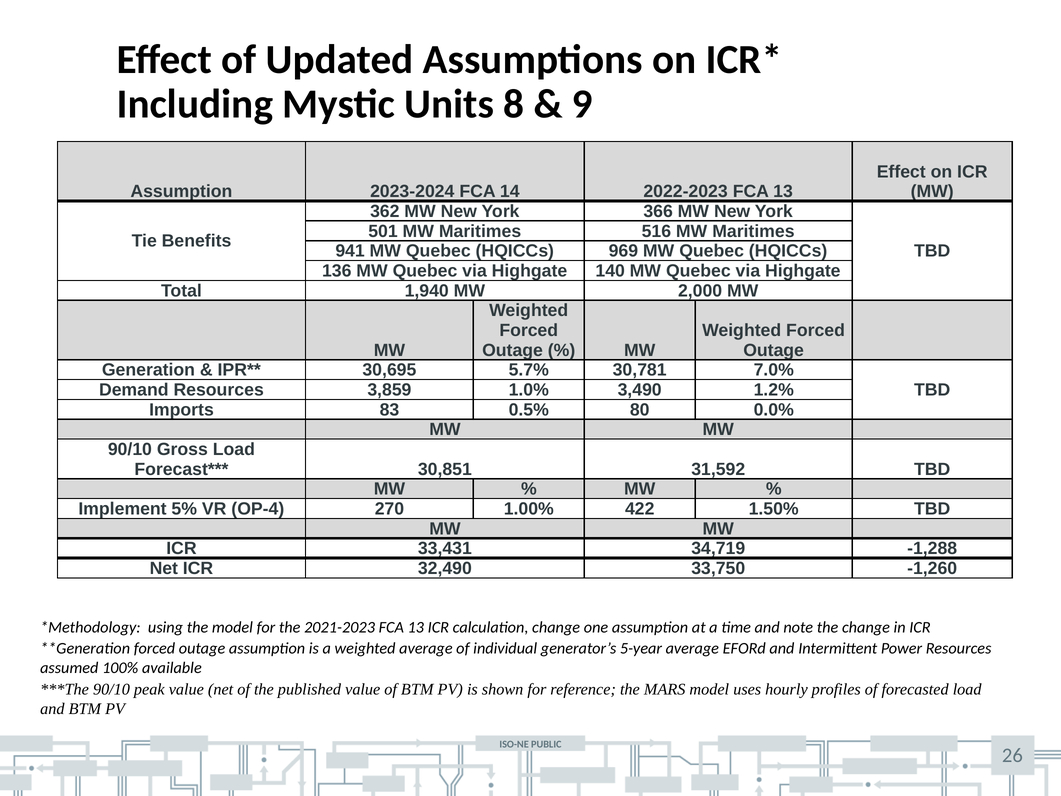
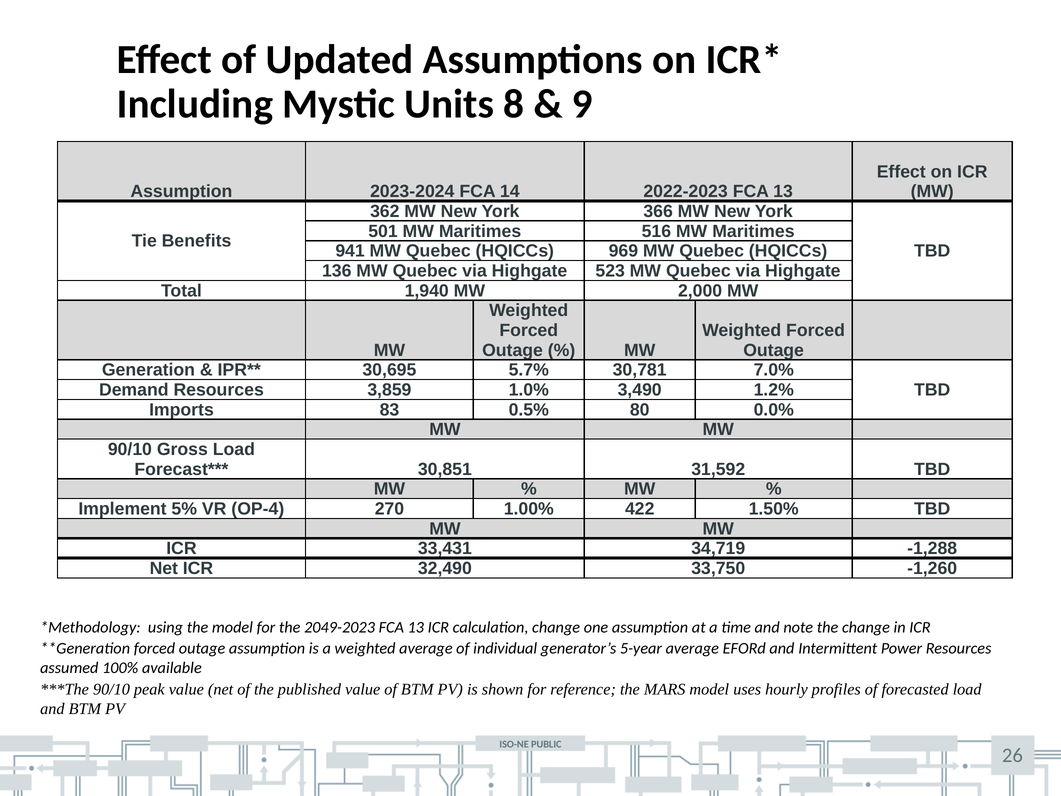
140: 140 -> 523 (610, 271)
2021-2023: 2021-2023 -> 2049-2023 (340, 627)
